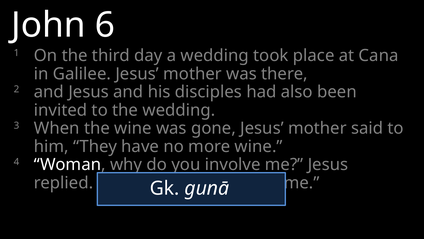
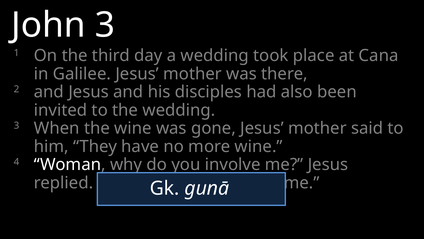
John 6: 6 -> 3 (105, 25)
